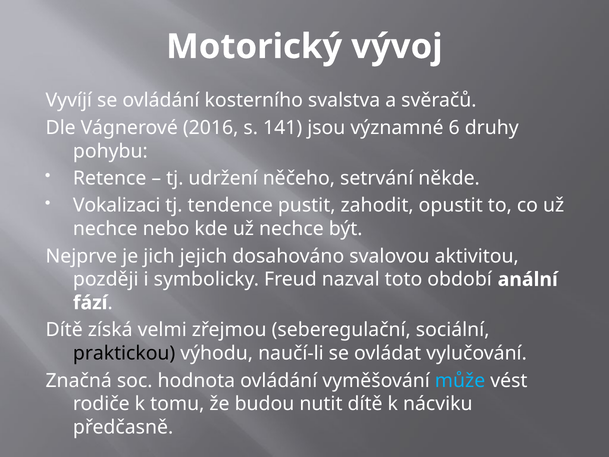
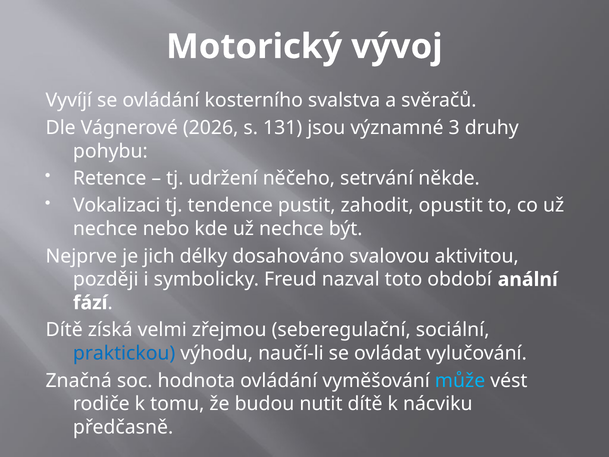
2016: 2016 -> 2026 (211, 128)
141: 141 -> 131 (283, 128)
6: 6 -> 3 (454, 128)
jejich: jejich -> délky (204, 256)
praktickou colour: black -> blue (124, 353)
